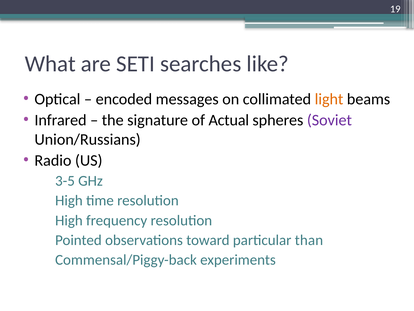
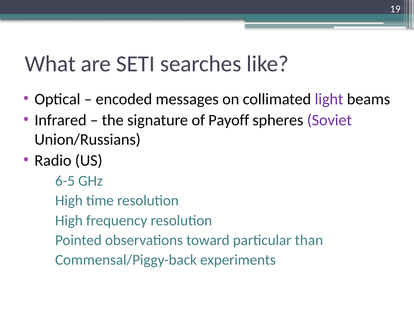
light colour: orange -> purple (329, 99)
Actual: Actual -> Payoff (229, 120)
3-5: 3-5 -> 6-5 (65, 181)
